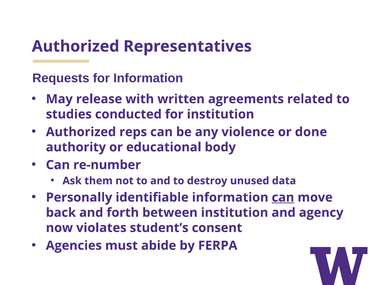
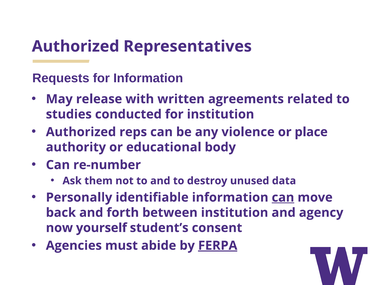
done: done -> place (311, 132)
violates: violates -> yourself (101, 228)
FERPA underline: none -> present (218, 246)
